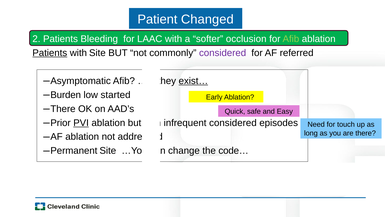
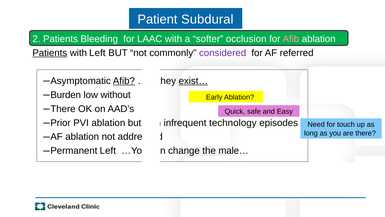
Changed: Changed -> Subdural (207, 19)
Afib colour: light green -> pink (291, 39)
with Site: Site -> Left (97, 53)
Afib underline: none -> present (124, 81)
started: started -> without (116, 95)
PVI underline: present -> none (81, 123)
infrequent considered: considered -> technology (233, 123)
Permanent Site: Site -> Left (108, 150)
code…: code… -> male… (234, 150)
